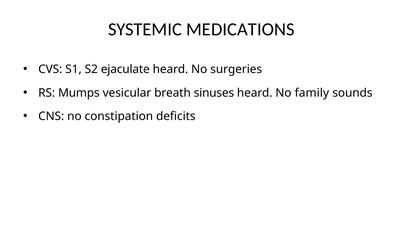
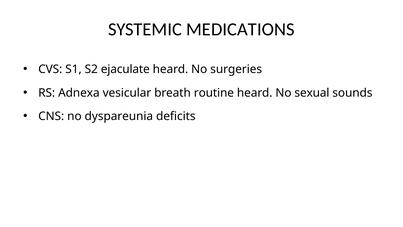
Mumps: Mumps -> Adnexa (79, 93)
sinuses: sinuses -> routine (214, 93)
family: family -> sexual (312, 93)
constipation: constipation -> dyspareunia (119, 116)
